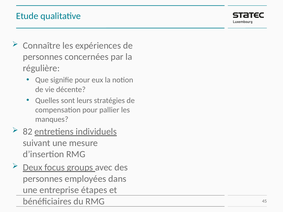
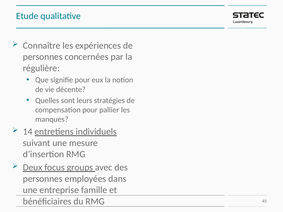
82: 82 -> 14 (28, 132)
étapes: étapes -> famille (94, 190)
